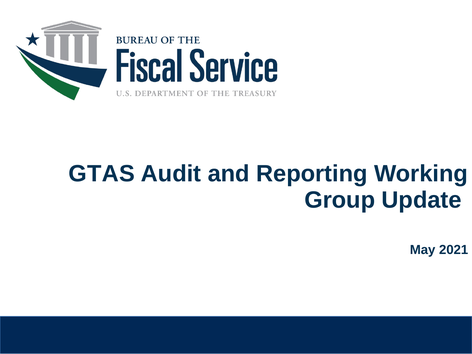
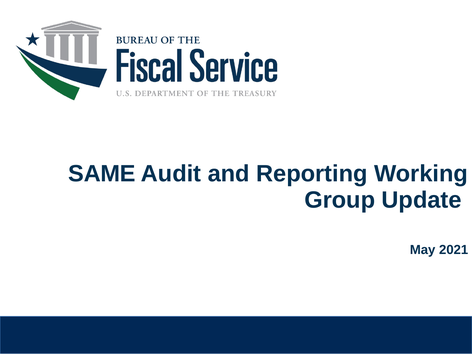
GTAS: GTAS -> SAME (102, 174)
